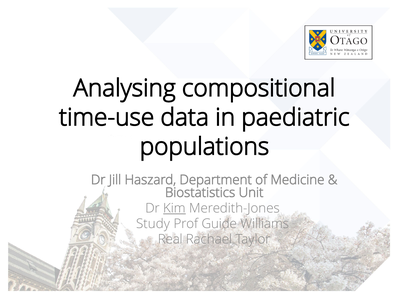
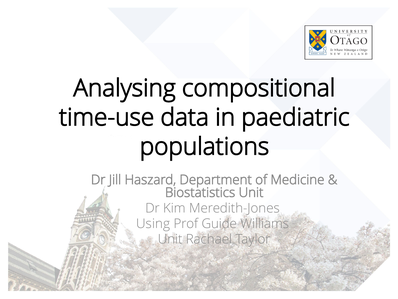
Kim underline: present -> none (174, 208)
Study: Study -> Using (153, 223)
Real: Real -> Unit (170, 239)
